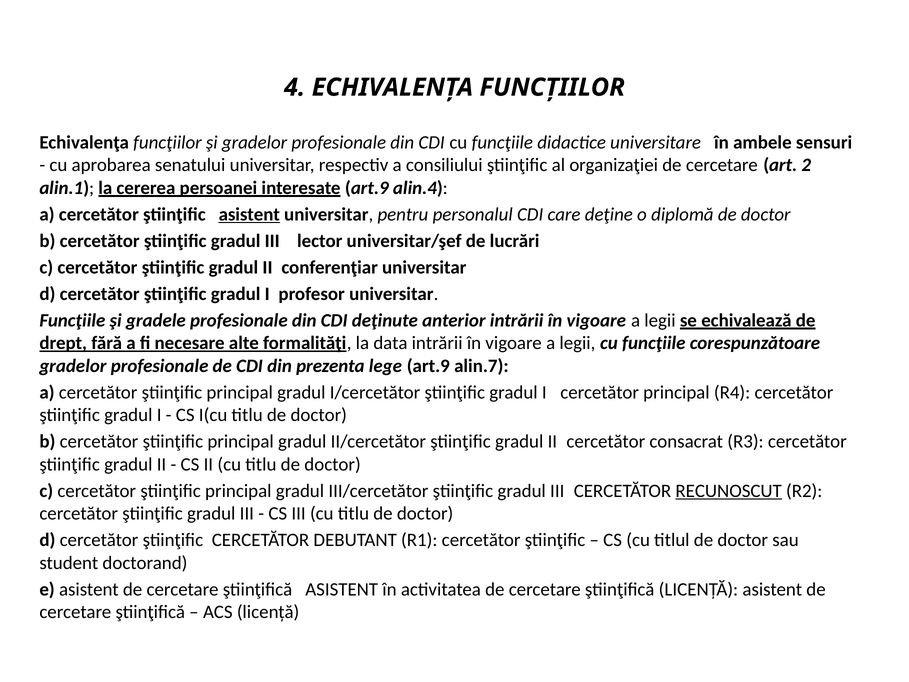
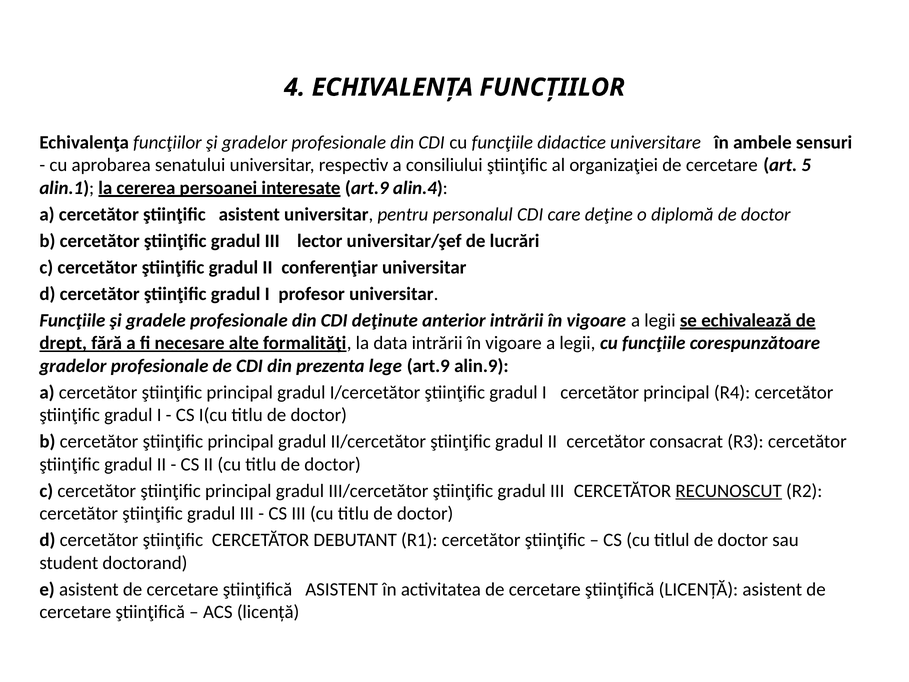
2: 2 -> 5 (806, 165)
asistent underline: present -> none (249, 214)
alin.7: alin.7 -> alin.9 (481, 366)
